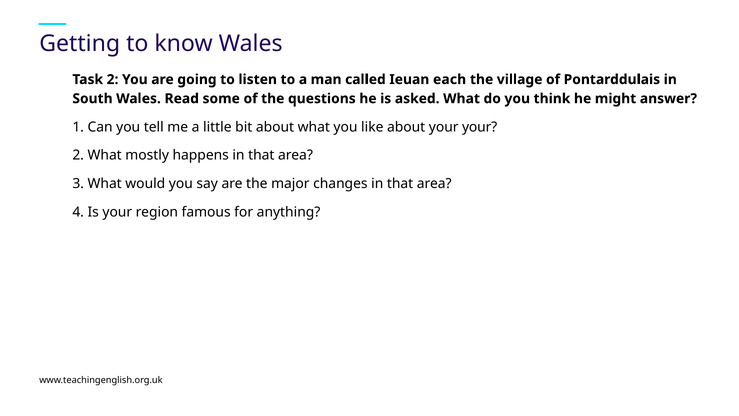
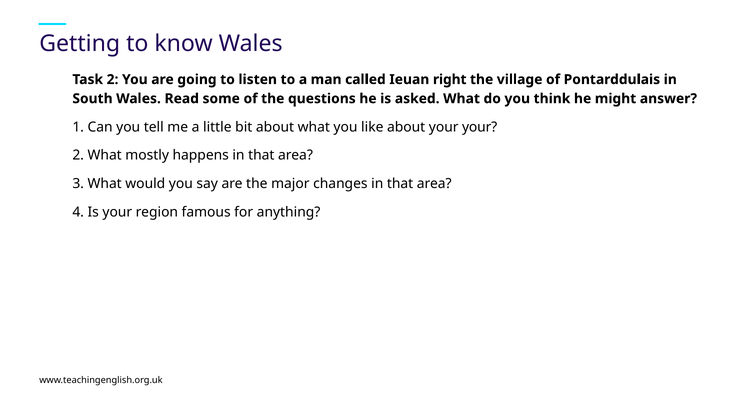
each: each -> right (450, 79)
